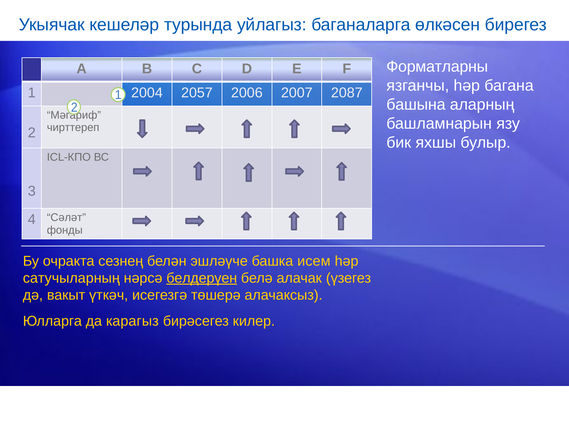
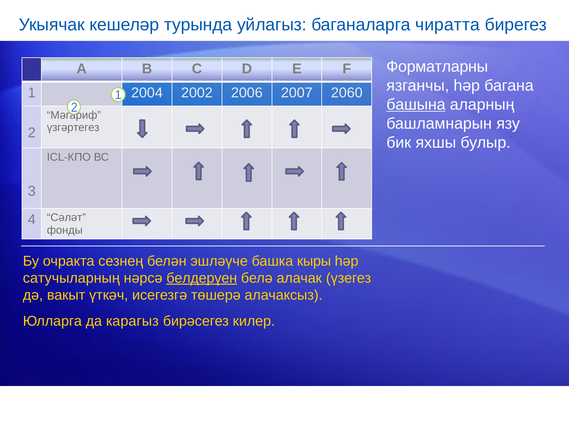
өлкәсен: өлкәсен -> чиратта (448, 25)
2057: 2057 -> 2002 (197, 93)
2087: 2087 -> 2060 (347, 93)
башына underline: none -> present (416, 104)
чирттереп: чирттереп -> үзгәртегез (73, 127)
исем: исем -> кыры (314, 261)
